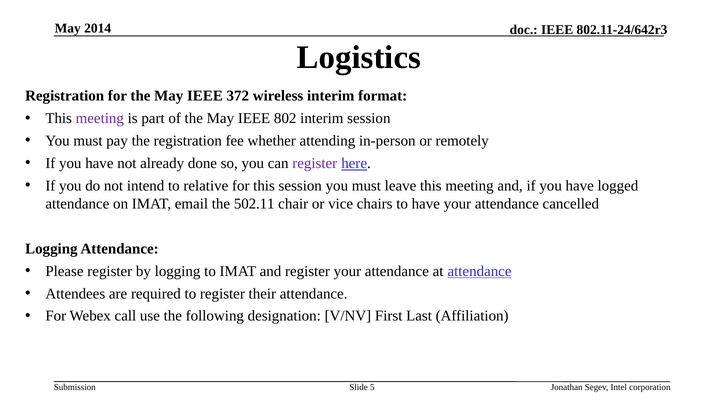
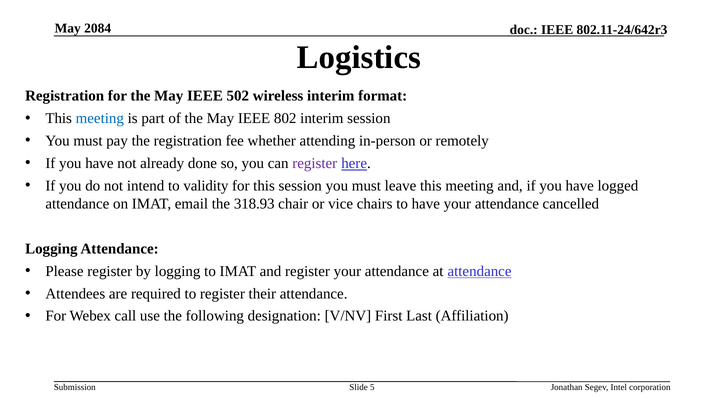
2014: 2014 -> 2084 (98, 29)
372: 372 -> 502 (238, 96)
meeting colour: purple -> blue (100, 118)
relative: relative -> validity (206, 186)
502.11: 502.11 -> 318.93 (254, 204)
